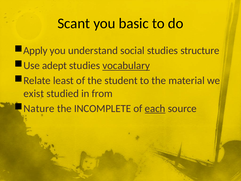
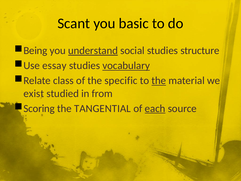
Apply: Apply -> Being (35, 51)
understand underline: none -> present (93, 51)
adept: adept -> essay (54, 66)
least: least -> class (63, 81)
student: student -> specific (121, 81)
the underline: none -> present (159, 81)
Nature: Nature -> Scoring (39, 108)
INCOMPLETE: INCOMPLETE -> TANGENTIAL (102, 108)
